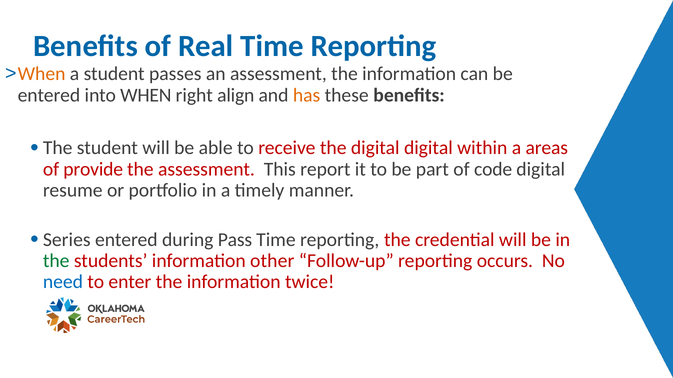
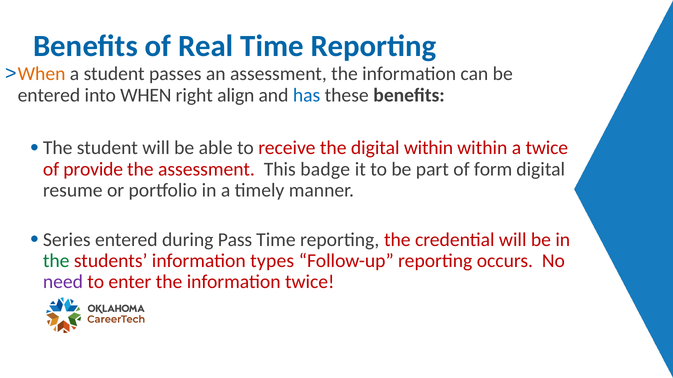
has colour: orange -> blue (307, 95)
digital digital: digital -> within (428, 148)
a areas: areas -> twice (547, 148)
report: report -> badge (325, 169)
code: code -> form (493, 169)
other: other -> types (272, 261)
need colour: blue -> purple (63, 282)
